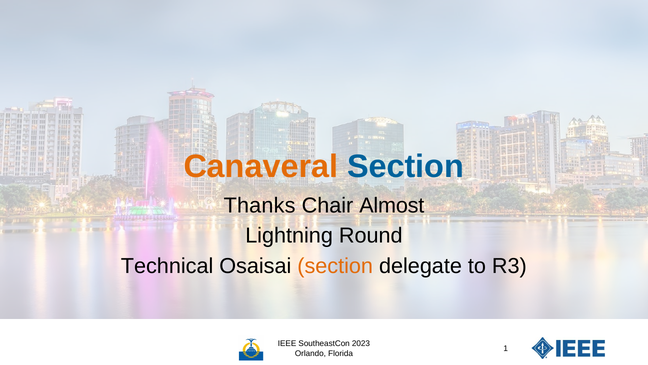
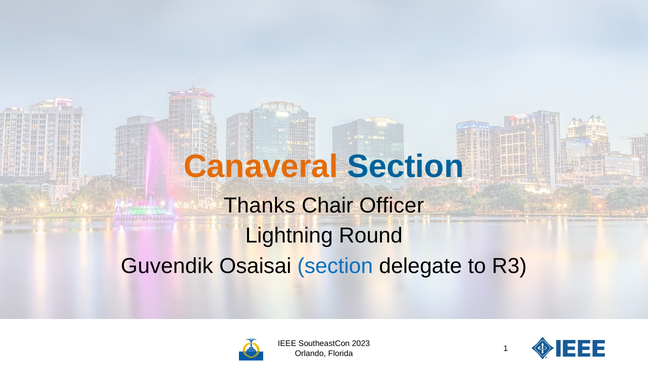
Almost: Almost -> Officer (392, 205)
Technical: Technical -> Guvendik (167, 266)
section colour: orange -> blue (335, 266)
